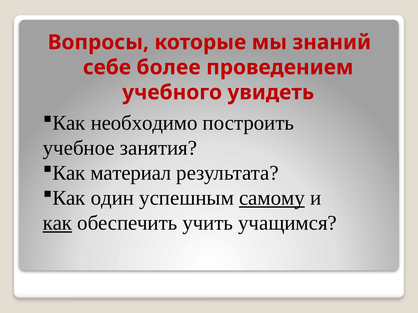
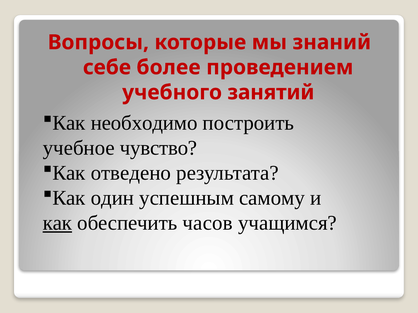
увидеть: увидеть -> занятий (271, 93)
занятия: занятия -> чувство (159, 148)
материал: материал -> отведено (131, 173)
самому underline: present -> none (272, 198)
учить: учить -> часов (208, 223)
